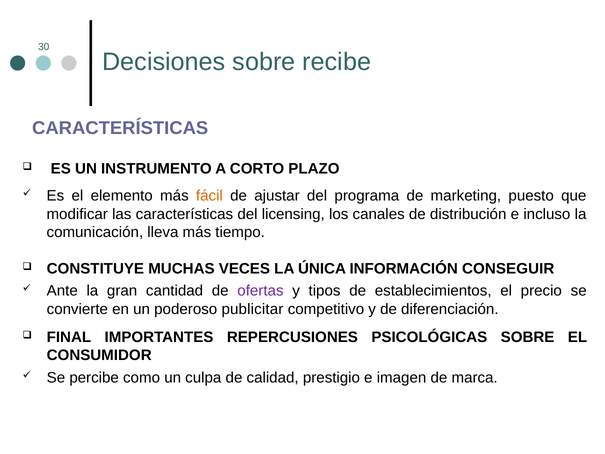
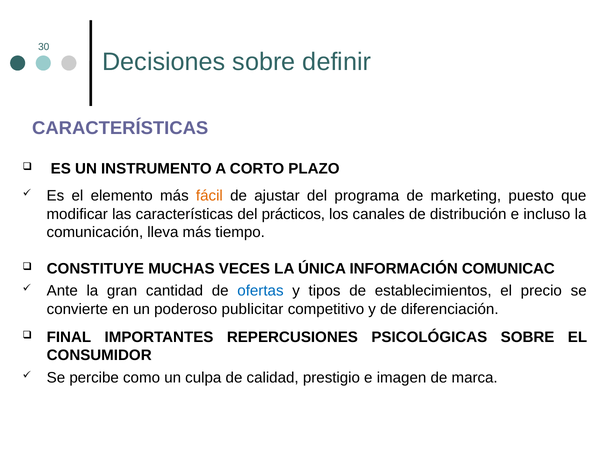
recibe: recibe -> definir (337, 62)
licensing: licensing -> prácticos (293, 214)
CONSEGUIR: CONSEGUIR -> COMUNICAC (508, 269)
ofertas colour: purple -> blue (260, 291)
